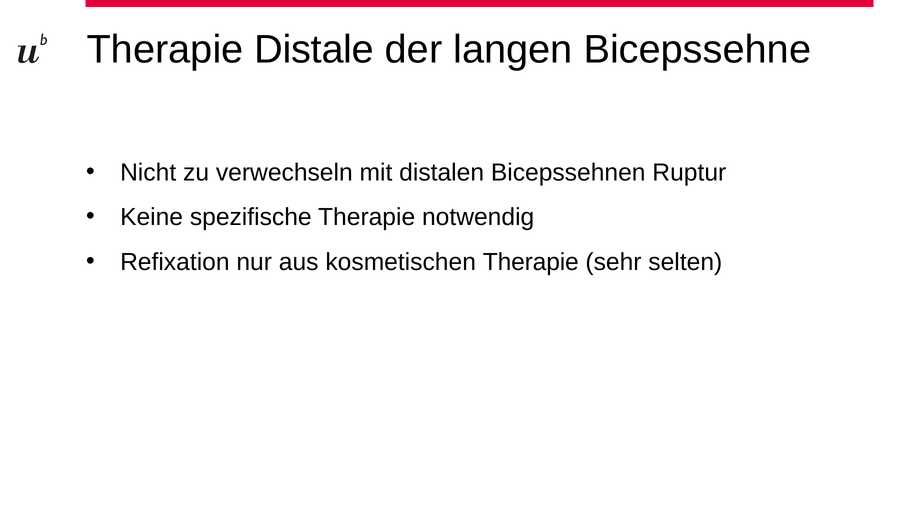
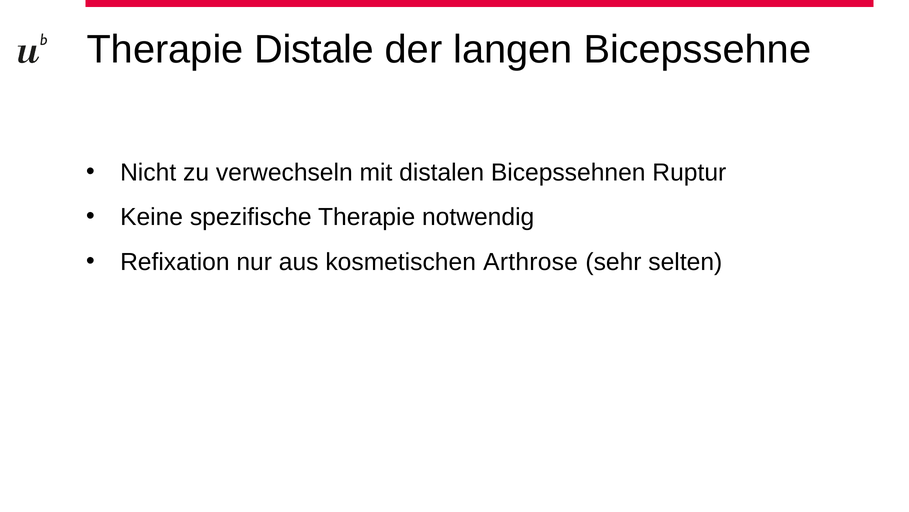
kosmetischen Therapie: Therapie -> Arthrose (531, 262)
